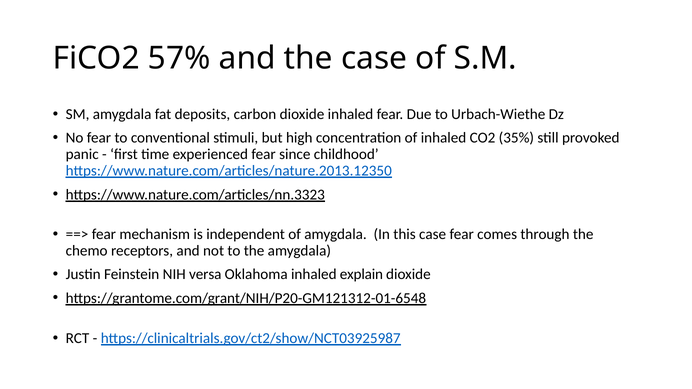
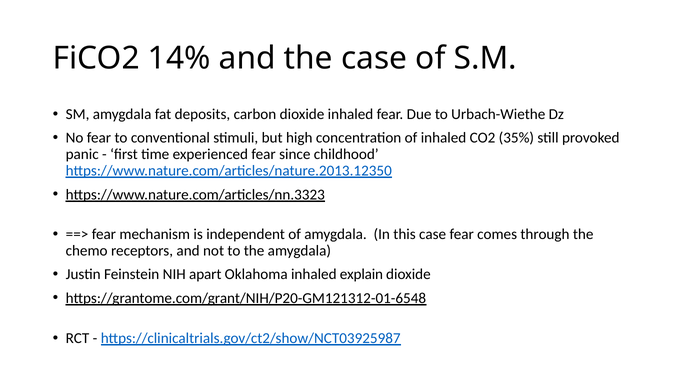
57%: 57% -> 14% (179, 58)
versa: versa -> apart (205, 275)
